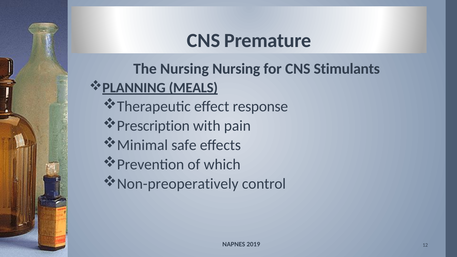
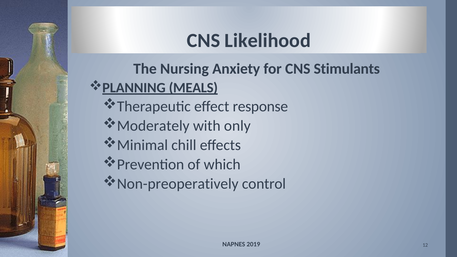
Premature: Premature -> Likelihood (268, 41)
Nursing Nursing: Nursing -> Anxiety (236, 69)
Prescription: Prescription -> Moderately (153, 126)
pain: pain -> only (237, 126)
safe: safe -> chill (184, 145)
